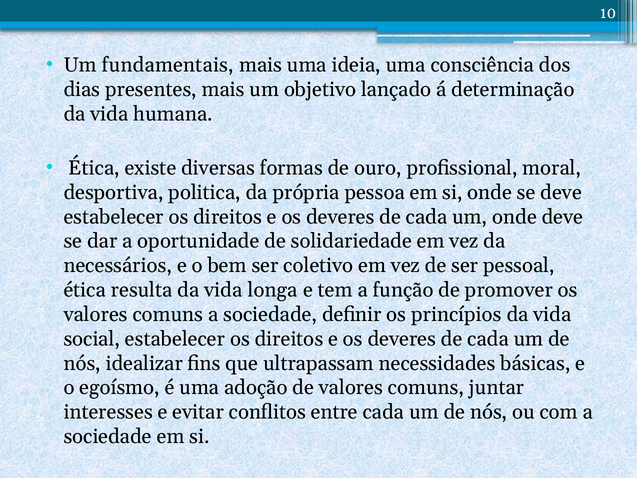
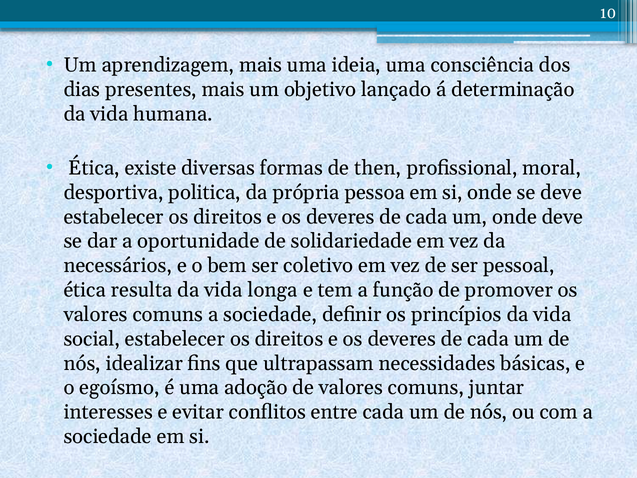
fundamentais: fundamentais -> aprendizagem (168, 65)
ouro: ouro -> then (378, 168)
